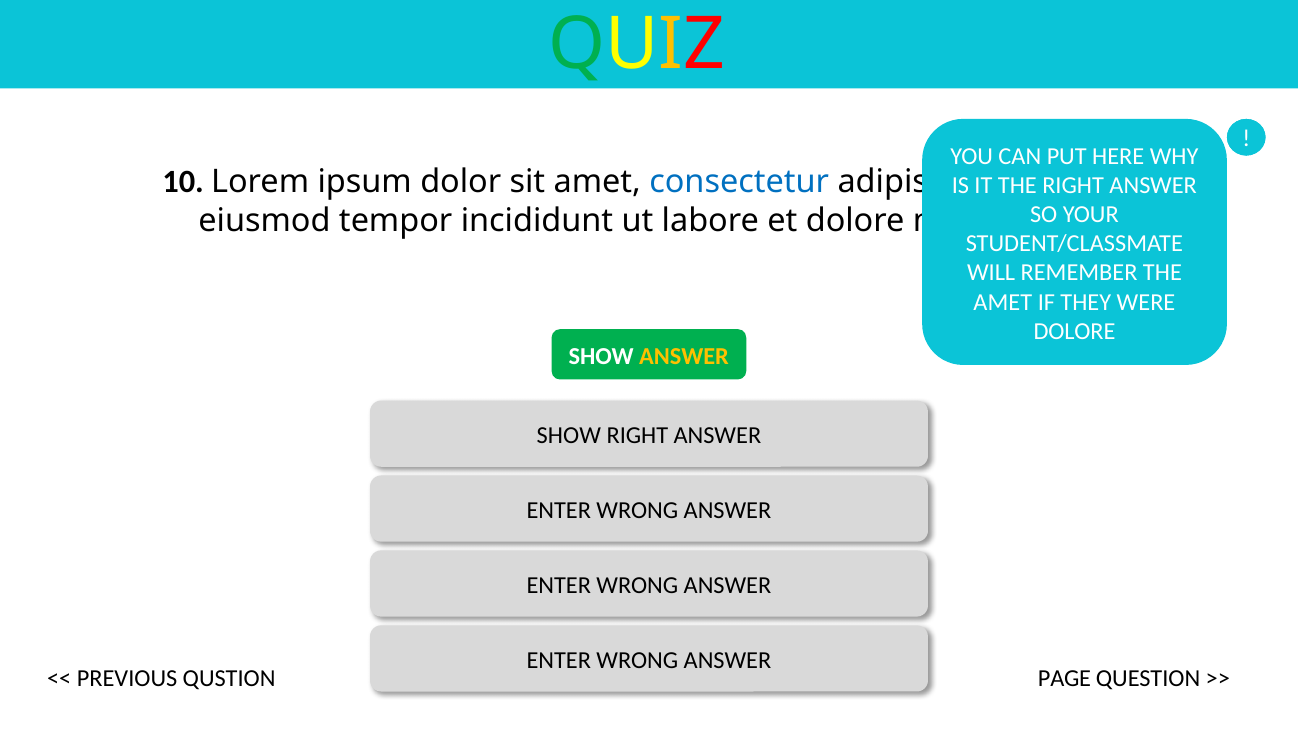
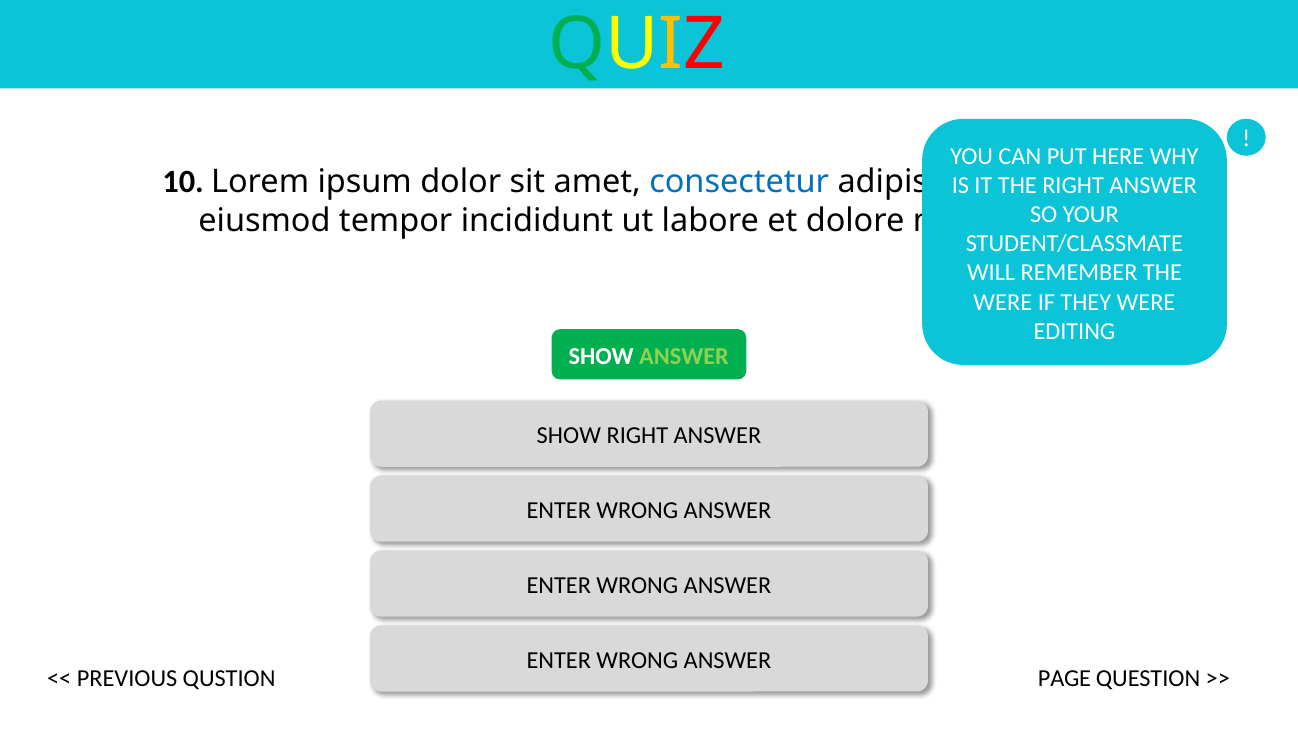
AMET: AMET -> WERE (1003, 302)
DOLORE: DOLORE -> EDITING (1074, 331)
ANSWER colour: yellow -> light green (684, 356)
